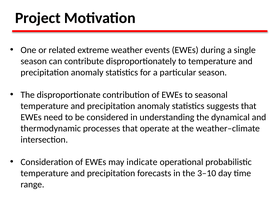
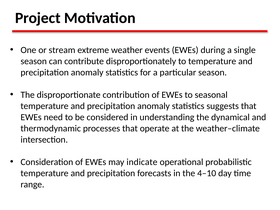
related: related -> stream (62, 50)
3–10: 3–10 -> 4–10 (207, 173)
